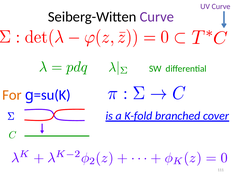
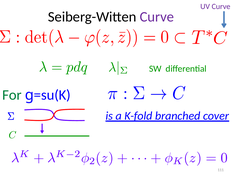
For colour: orange -> green (12, 95)
